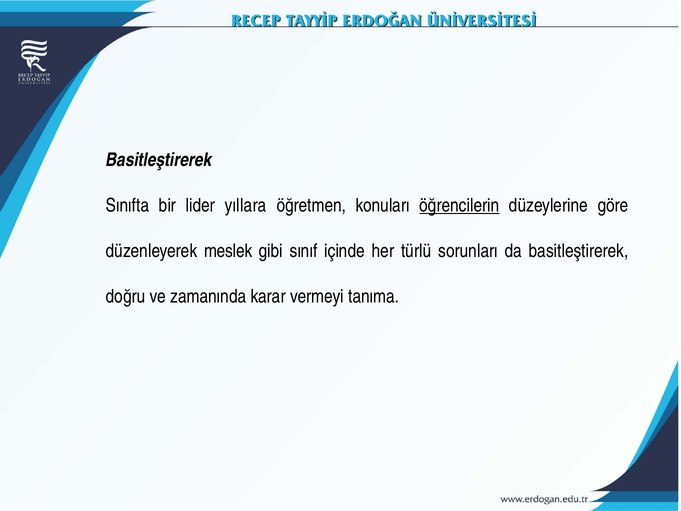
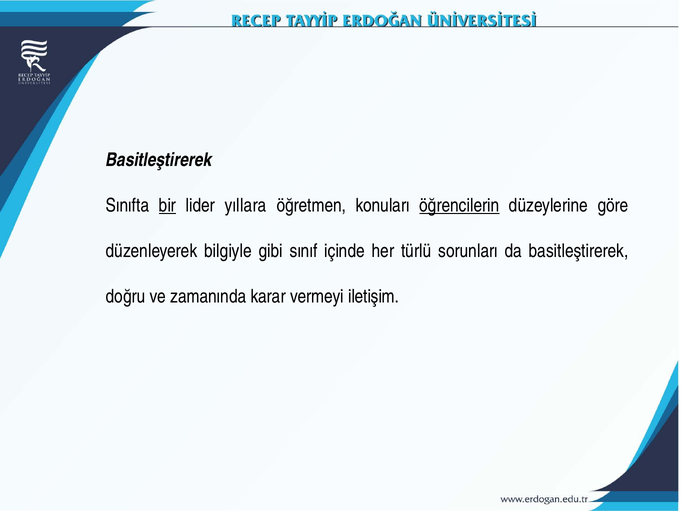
bir underline: none -> present (168, 205)
meslek: meslek -> bilgiyle (228, 251)
tanıma: tanıma -> iletişim (374, 296)
